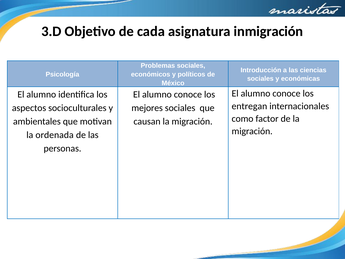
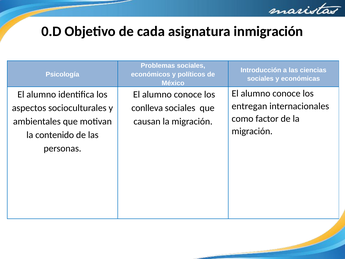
3.D: 3.D -> 0.D (51, 31)
mejores: mejores -> conlleva (147, 108)
ordenada: ordenada -> contenido (55, 135)
